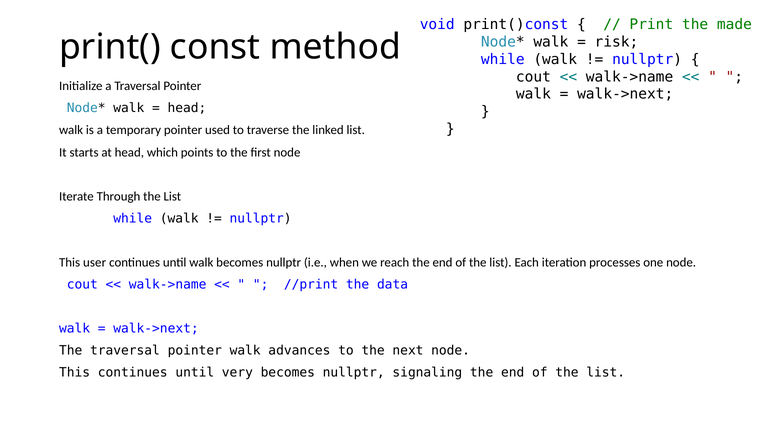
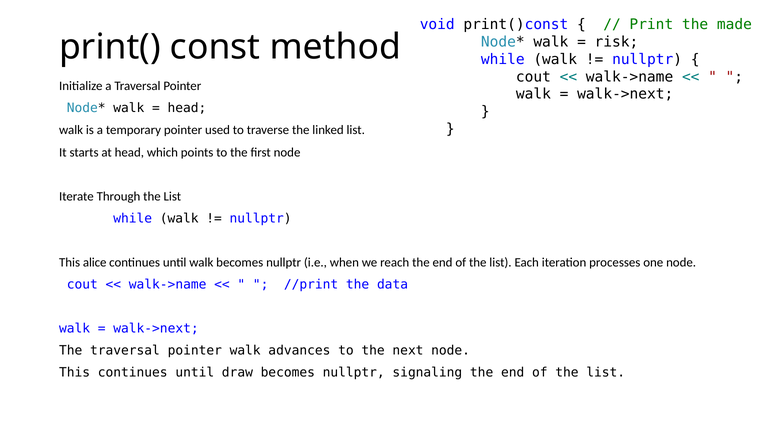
user: user -> alice (95, 262)
very: very -> draw (237, 372)
